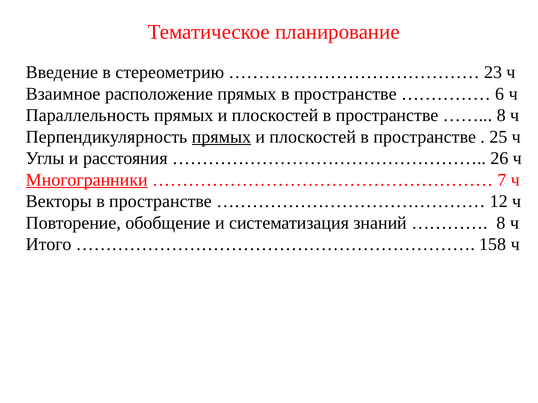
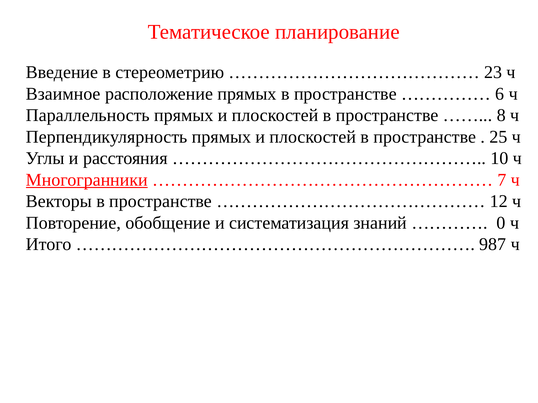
прямых underline: present -> none (221, 137)
26: 26 -> 10 (500, 158)
8: 8 -> 0 (501, 223)
158: 158 -> 987 (493, 245)
